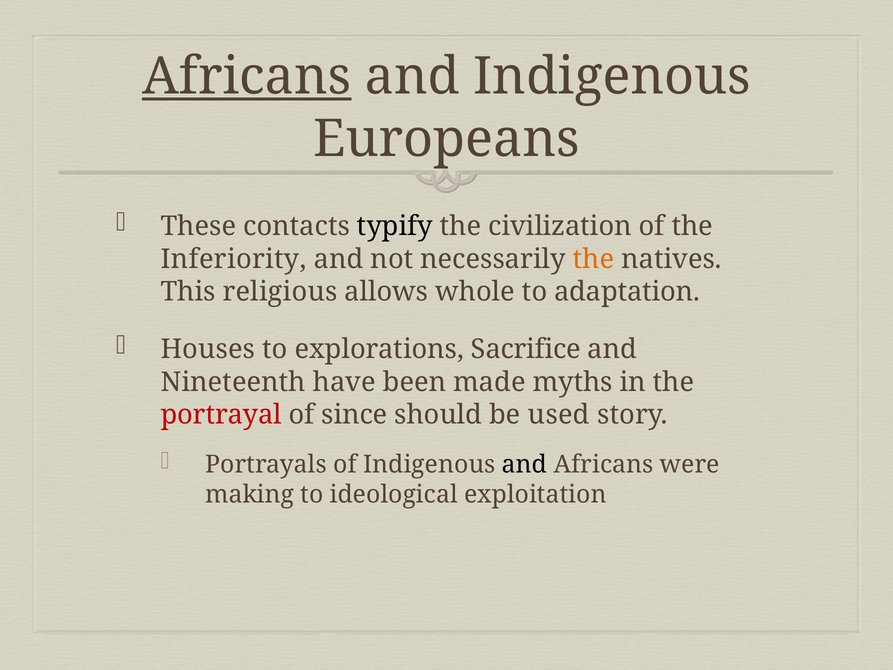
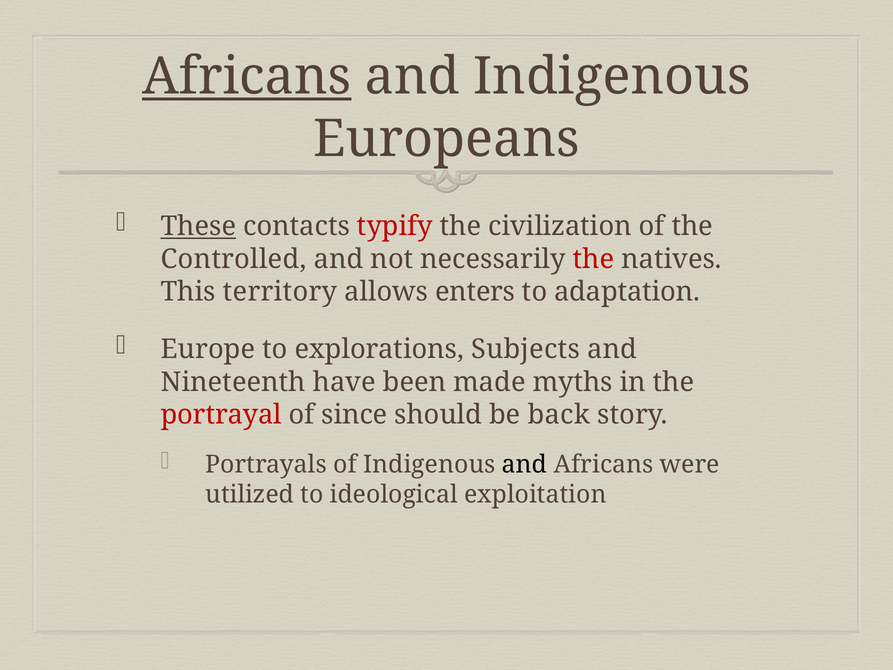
These underline: none -> present (198, 226)
typify colour: black -> red (395, 226)
Inferiority: Inferiority -> Controlled (234, 259)
the colour: orange -> red (593, 259)
religious: religious -> territory (280, 292)
whole: whole -> enters (475, 292)
Houses: Houses -> Europe (208, 349)
Sacrifice: Sacrifice -> Subjects (526, 349)
used: used -> back (559, 415)
making: making -> utilized (250, 494)
